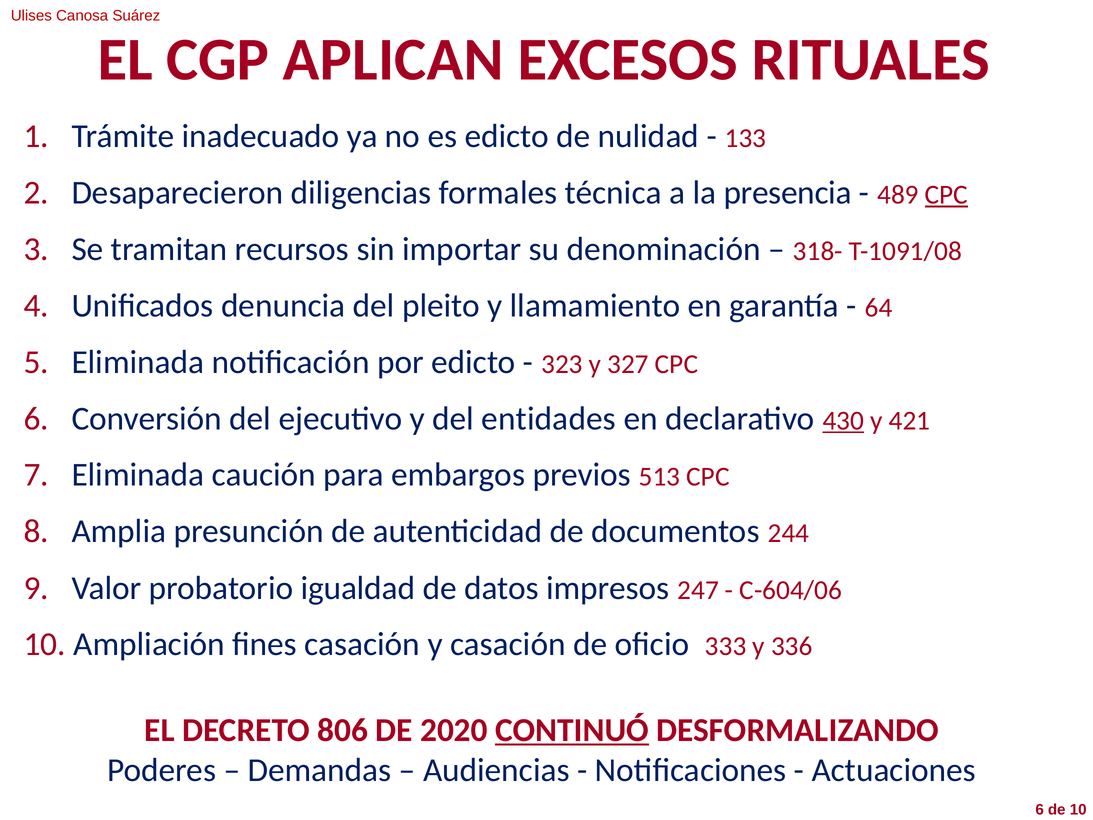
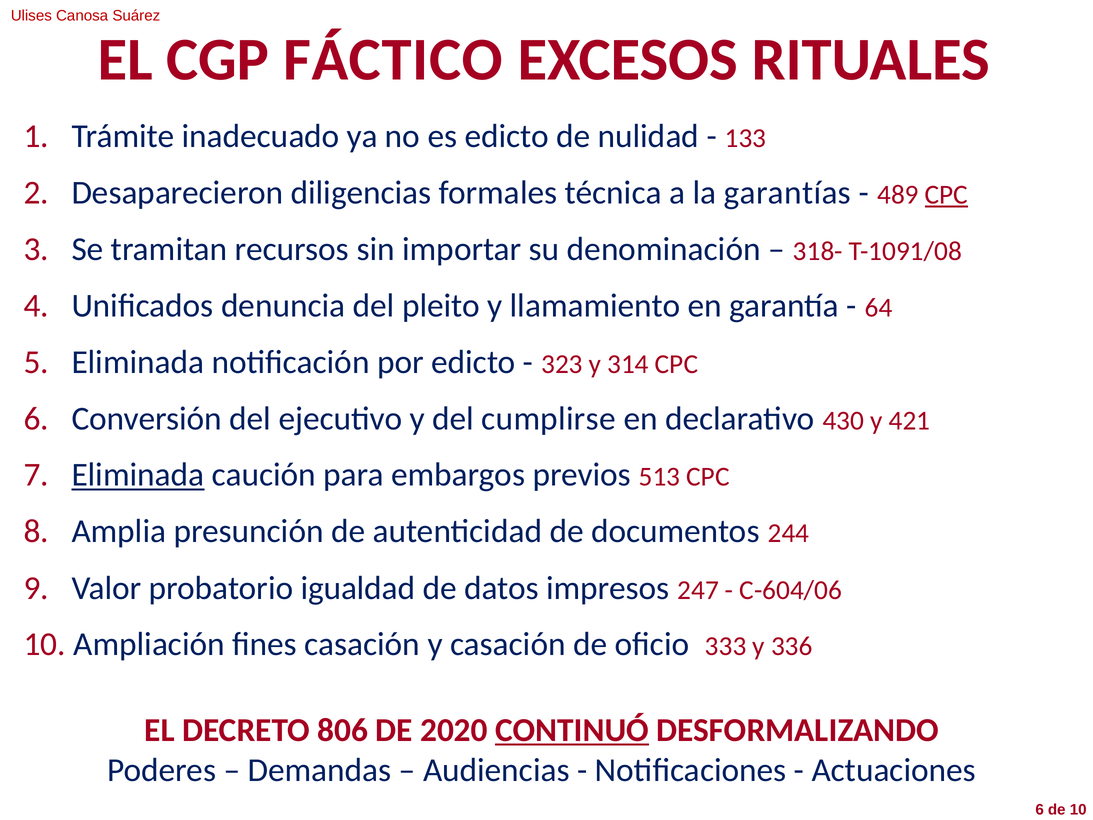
APLICAN: APLICAN -> FÁCTICO (393, 60)
presencia: presencia -> garantías (787, 193)
327: 327 -> 314 (628, 364)
entidades: entidades -> cumplirse (549, 418)
430 underline: present -> none (843, 420)
Eliminada underline: none -> present (138, 475)
